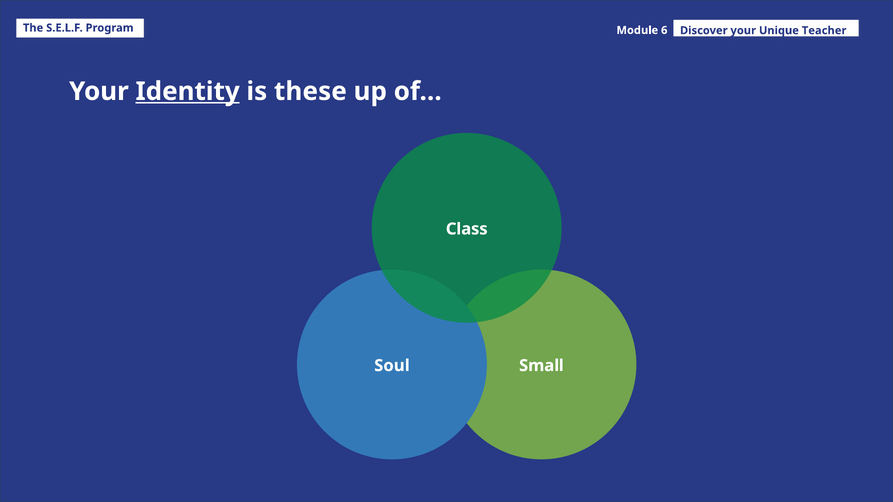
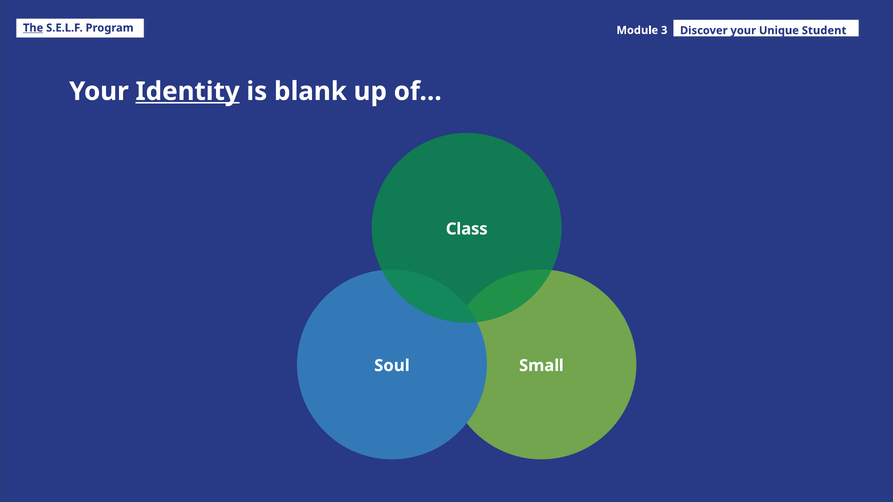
The underline: none -> present (33, 28)
6: 6 -> 3 (664, 30)
Teacher: Teacher -> Student (824, 31)
these: these -> blank (310, 91)
